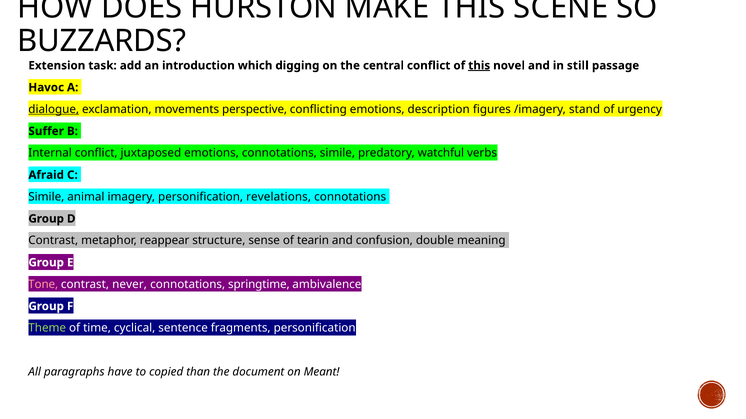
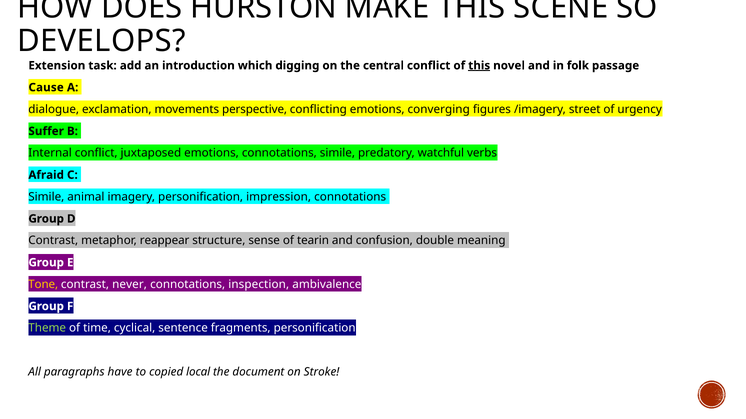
BUZZARDS: BUZZARDS -> DEVELOPS (101, 41)
still: still -> folk (578, 66)
Havoc: Havoc -> Cause (46, 88)
dialogue underline: present -> none (54, 109)
description: description -> converging (439, 109)
stand: stand -> street (585, 109)
revelations: revelations -> impression (279, 197)
Tone colour: pink -> yellow (43, 285)
springtime: springtime -> inspection (259, 285)
than: than -> local (198, 372)
Meant: Meant -> Stroke (322, 372)
